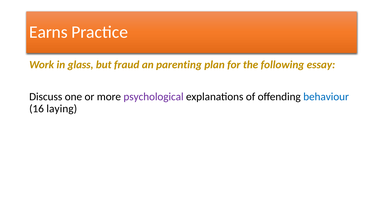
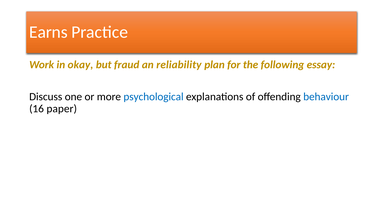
glass: glass -> okay (80, 65)
parenting: parenting -> reliability (179, 65)
psychological colour: purple -> blue (154, 97)
laying: laying -> paper (62, 109)
